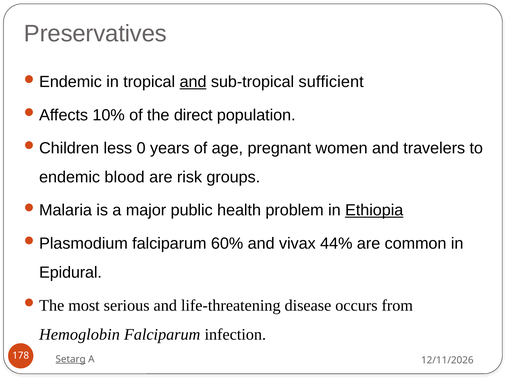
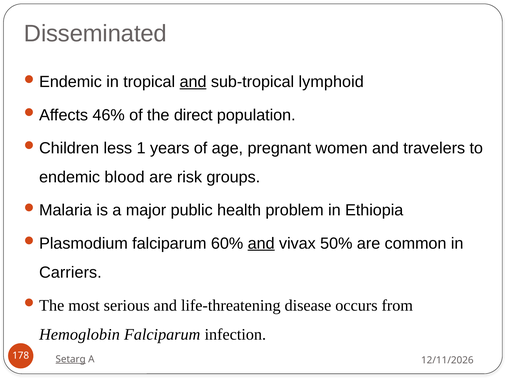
Preservatives: Preservatives -> Disseminated (95, 34)
sufficient: sufficient -> lymphoid (331, 82)
10%: 10% -> 46% (109, 115)
0: 0 -> 1 (141, 148)
Ethiopia underline: present -> none (374, 211)
and underline: none -> present (261, 244)
44%: 44% -> 50% (336, 244)
Epidural: Epidural -> Carriers (70, 273)
